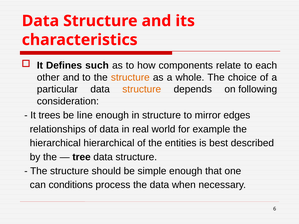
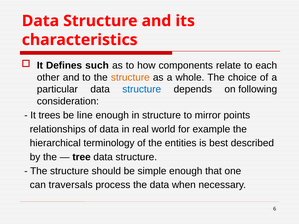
structure colour: orange -> blue (142, 89)
edges: edges -> points (237, 115)
hierarchical hierarchical: hierarchical -> terminology (109, 143)
conditions: conditions -> traversals (71, 185)
